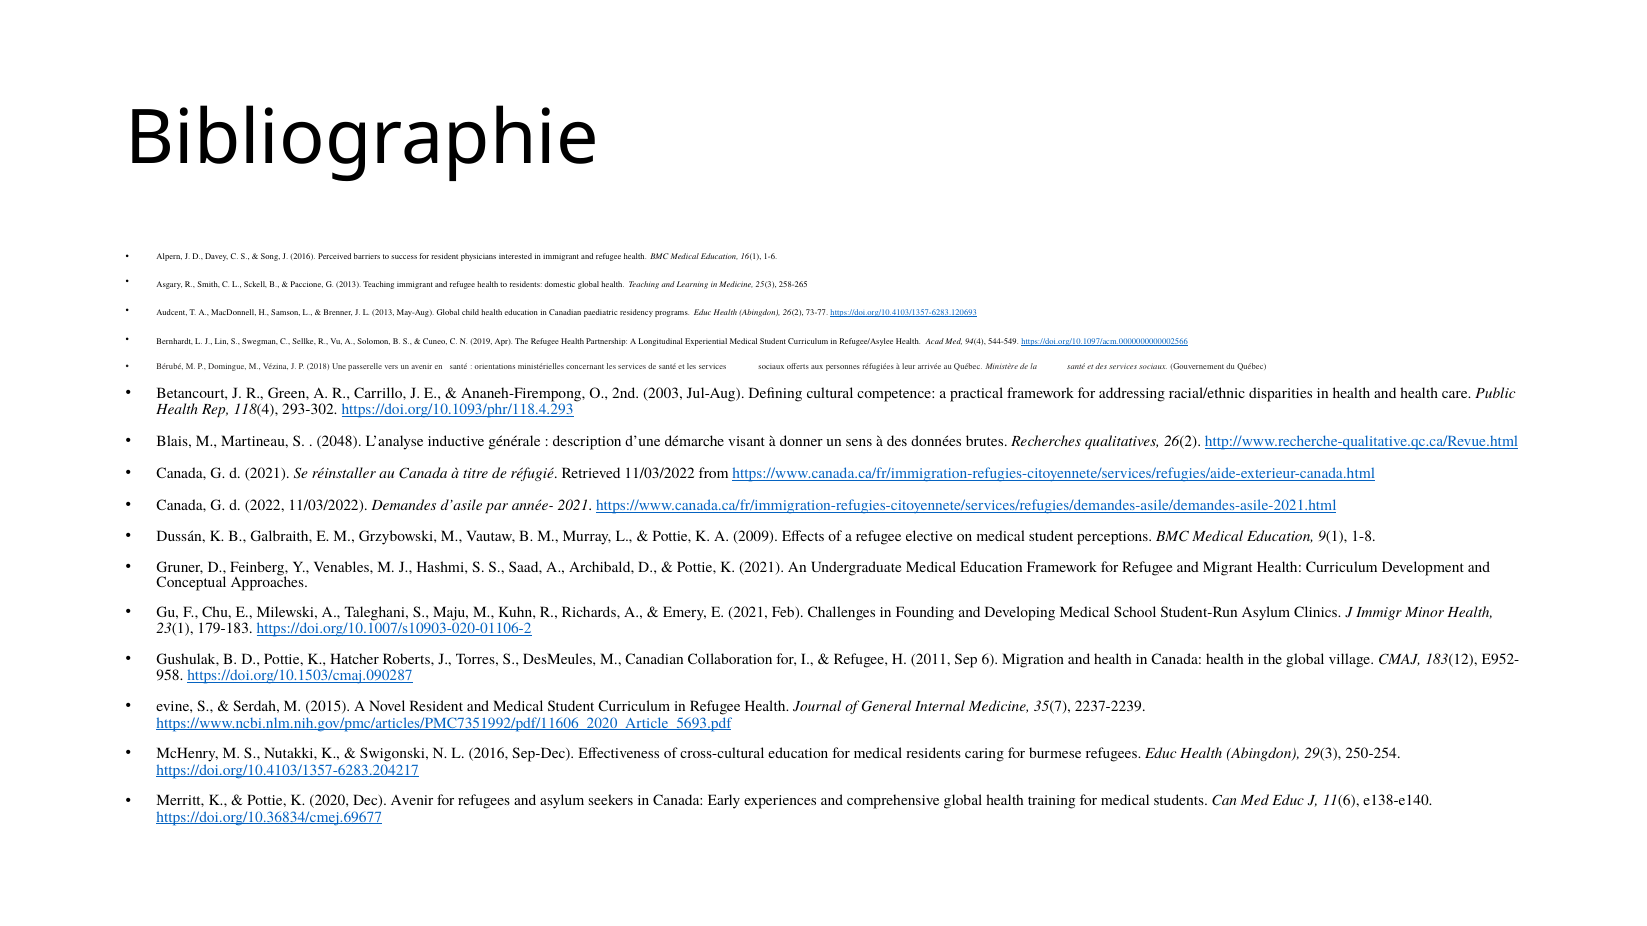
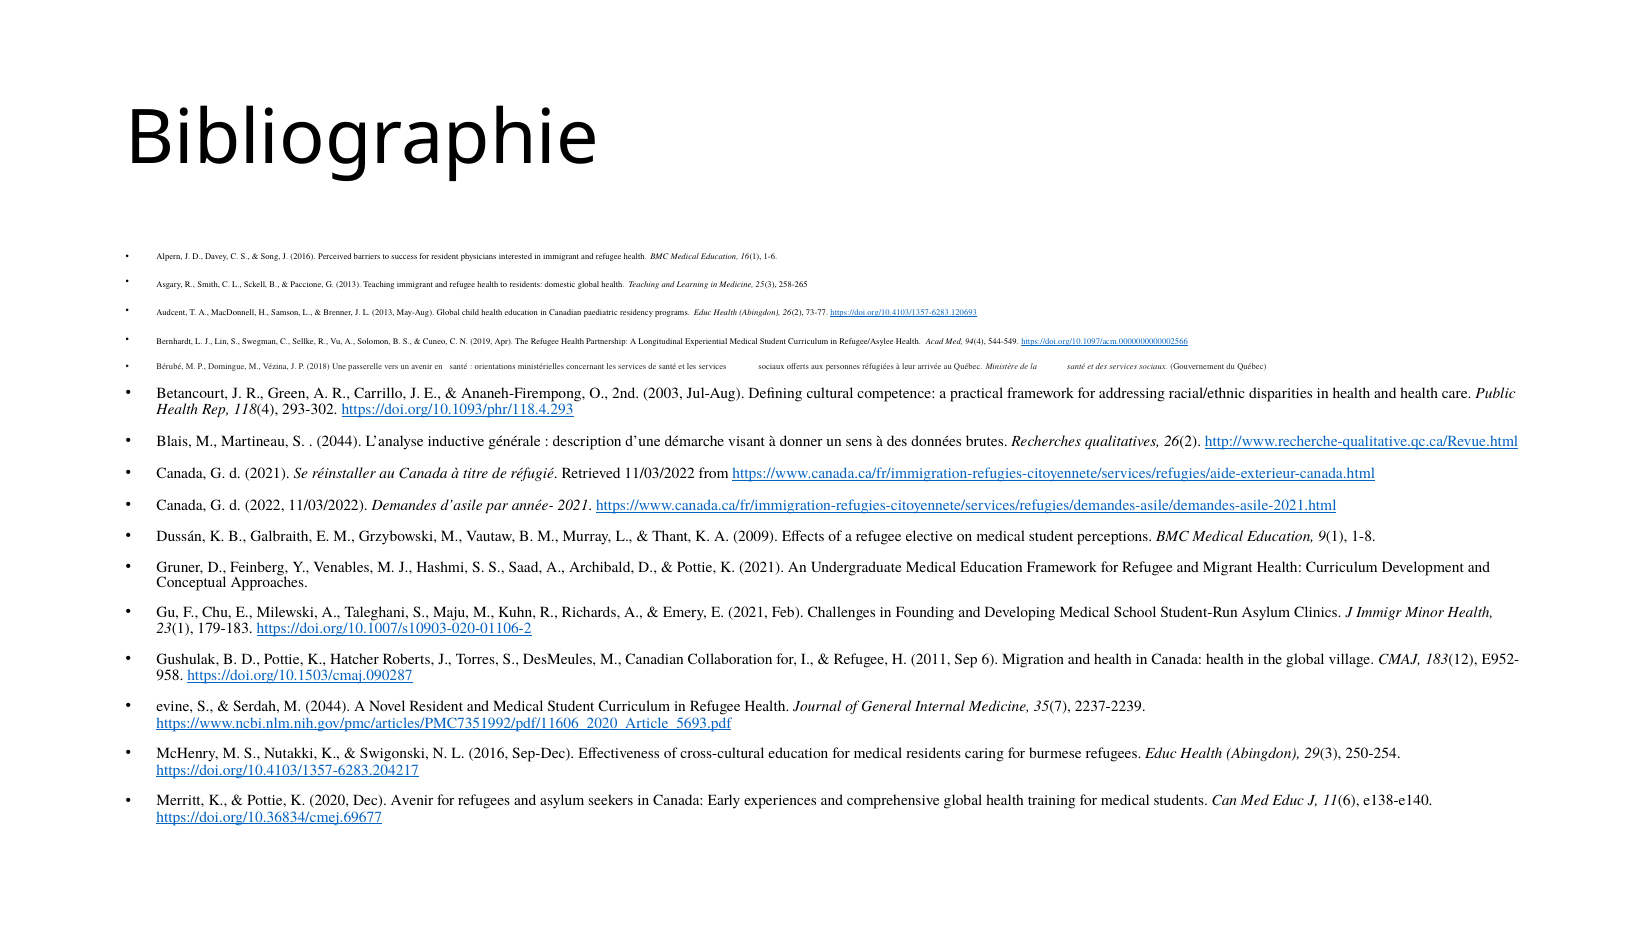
2048: 2048 -> 2044 (339, 442)
Pottie: Pottie -> Thant (672, 537)
M 2015: 2015 -> 2044 (328, 707)
